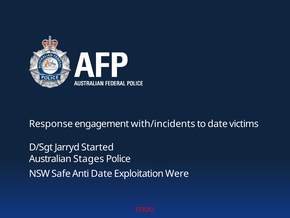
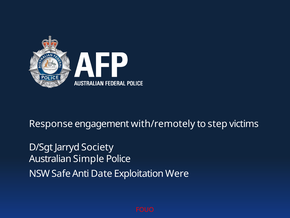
with/incidents: with/incidents -> with/remotely (163, 124)
to date: date -> step (218, 124)
Started: Started -> Society (97, 147)
Stages: Stages -> Simple (89, 159)
